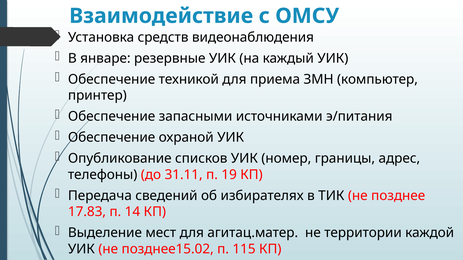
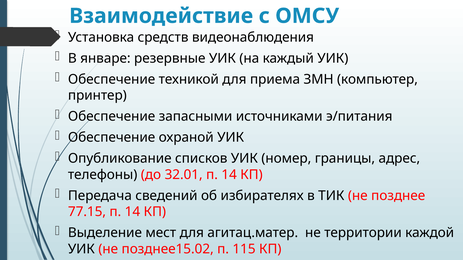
31.11: 31.11 -> 32.01 (184, 175)
19: 19 -> 14 (229, 175)
17.83: 17.83 -> 77.15 (87, 212)
